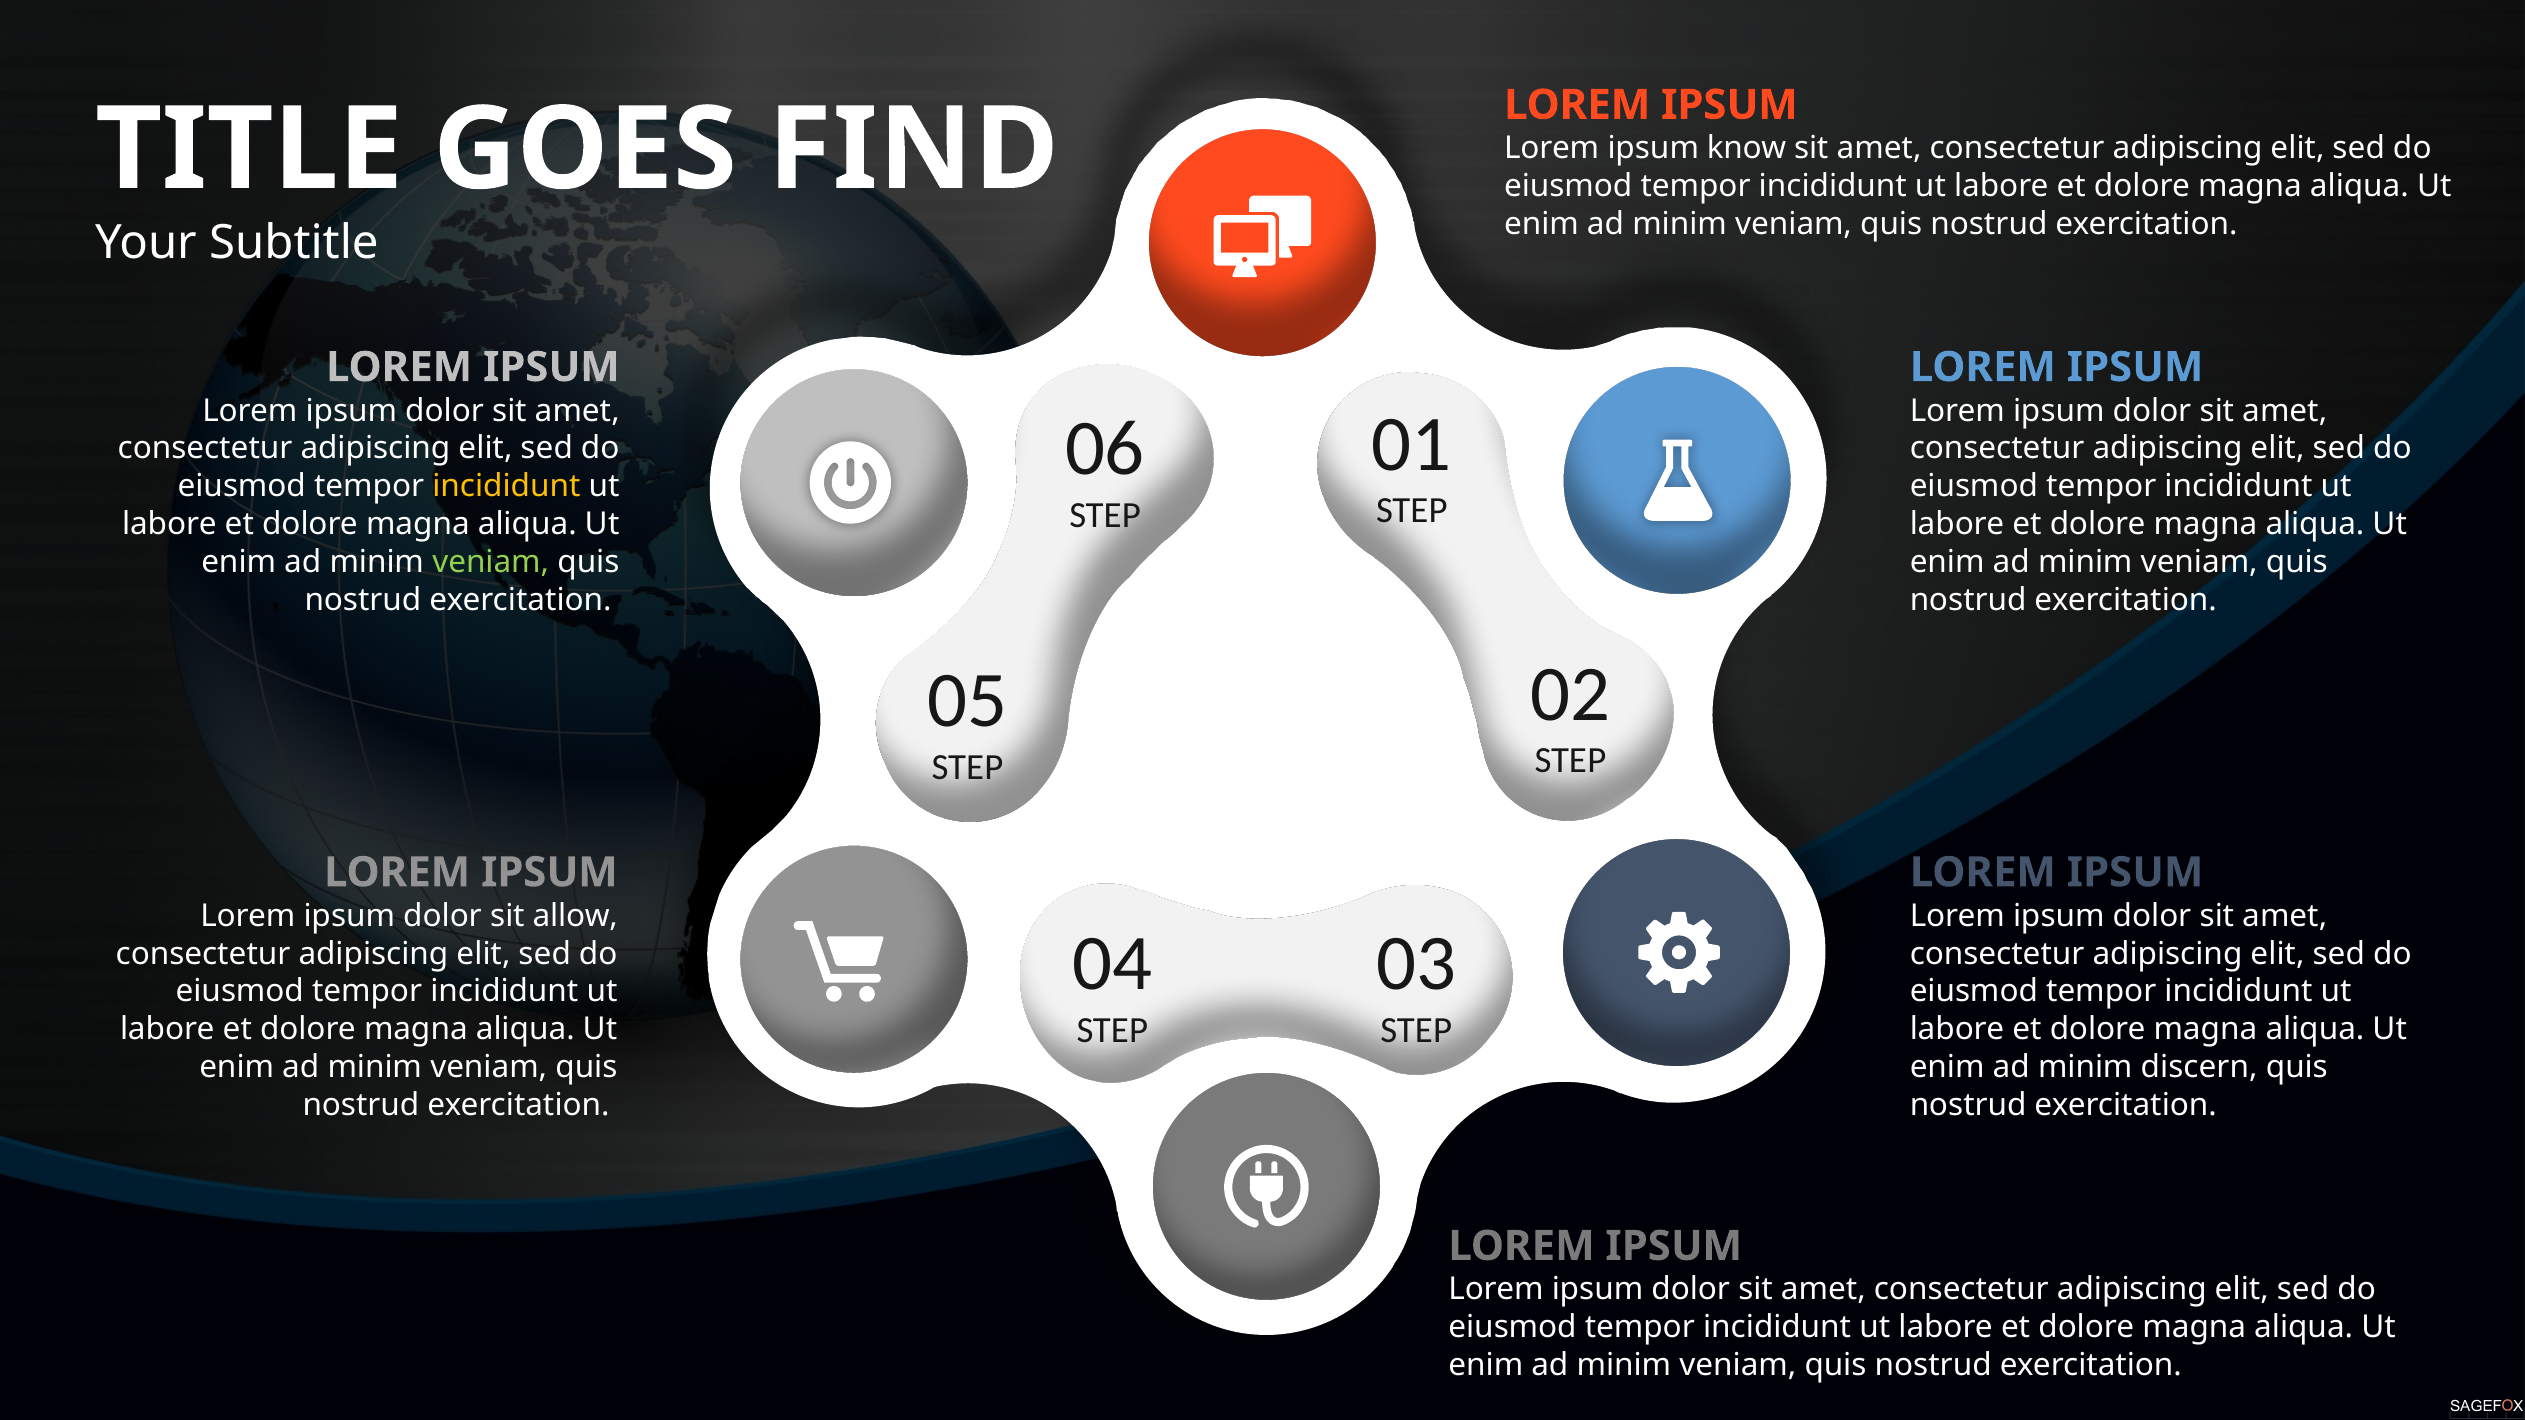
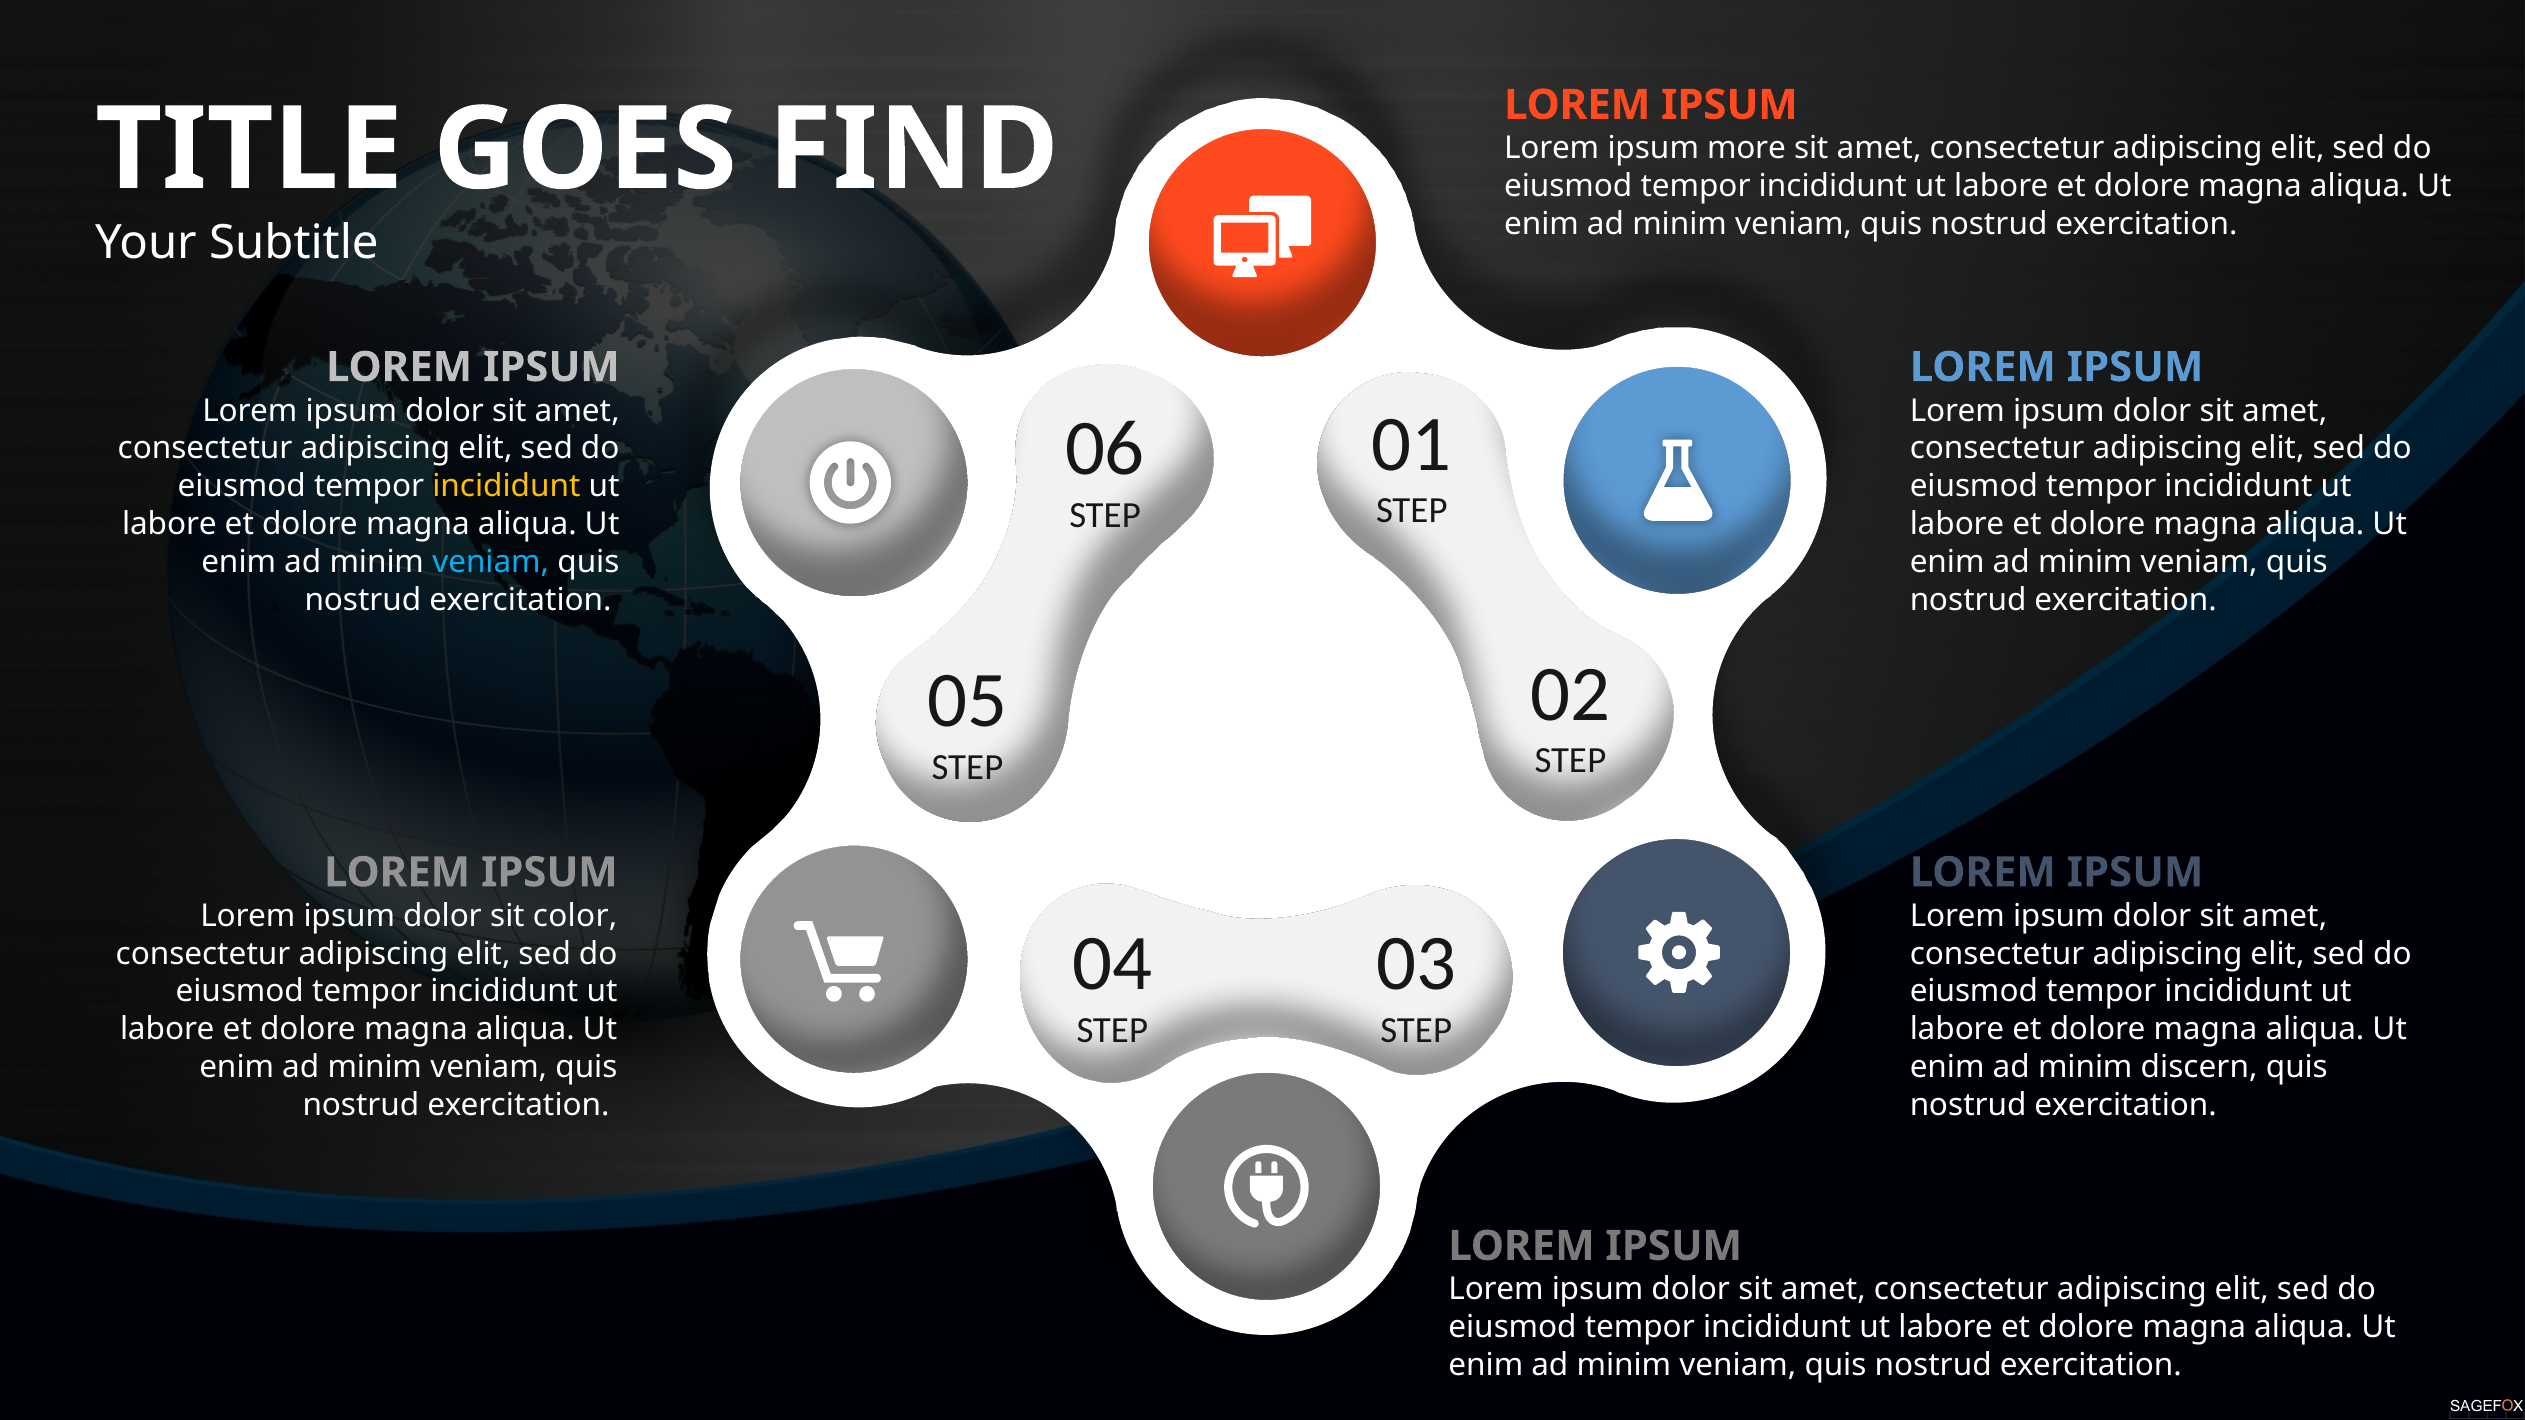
know: know -> more (1746, 148)
veniam colour: light green -> light blue (491, 562)
allow: allow -> color (575, 916)
